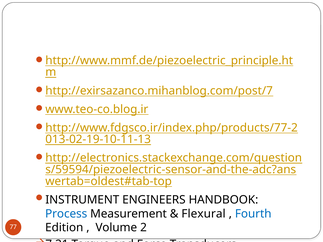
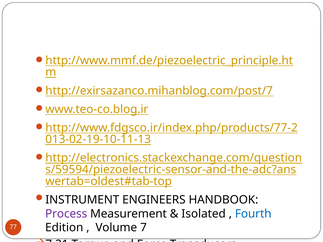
Process colour: blue -> purple (66, 214)
Flexural: Flexural -> Isolated (204, 214)
2: 2 -> 7 (143, 228)
